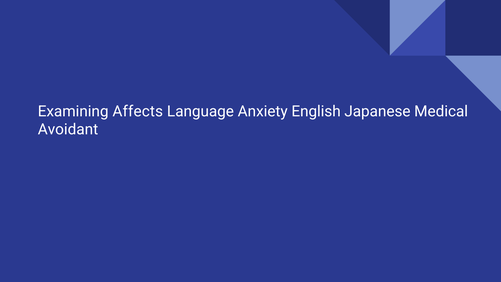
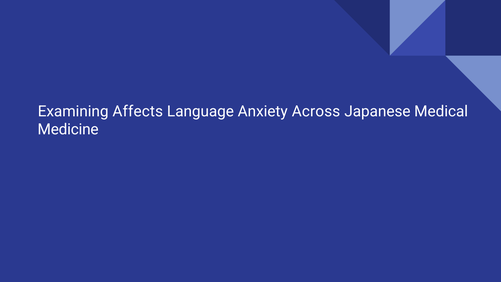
English: English -> Across (316, 111)
Avoidant: Avoidant -> Medicine (68, 129)
